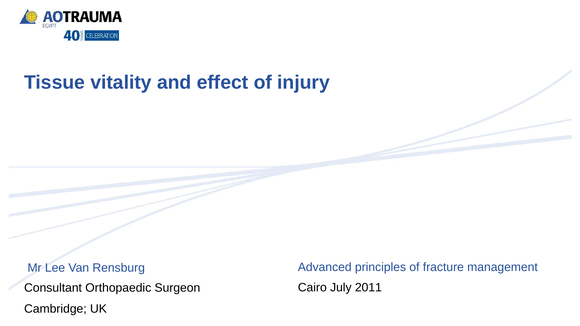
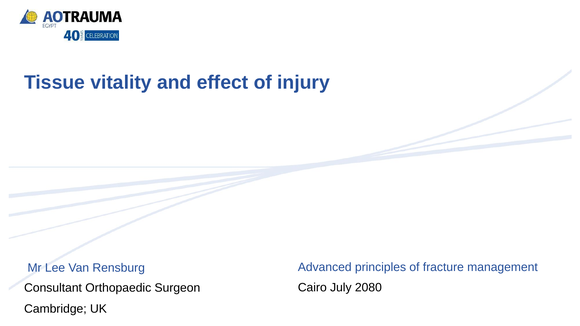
2011: 2011 -> 2080 (368, 288)
